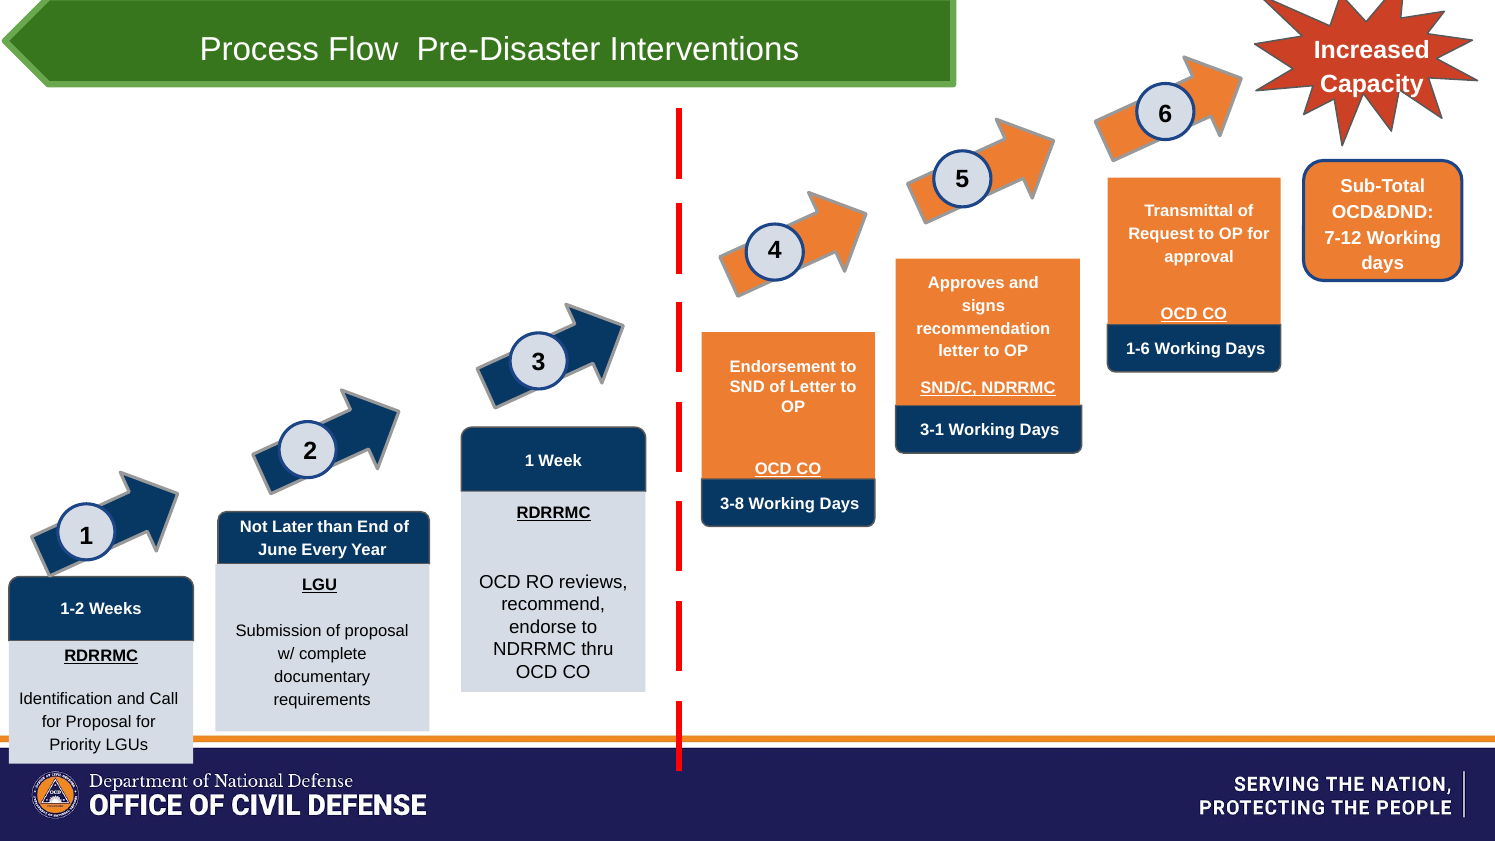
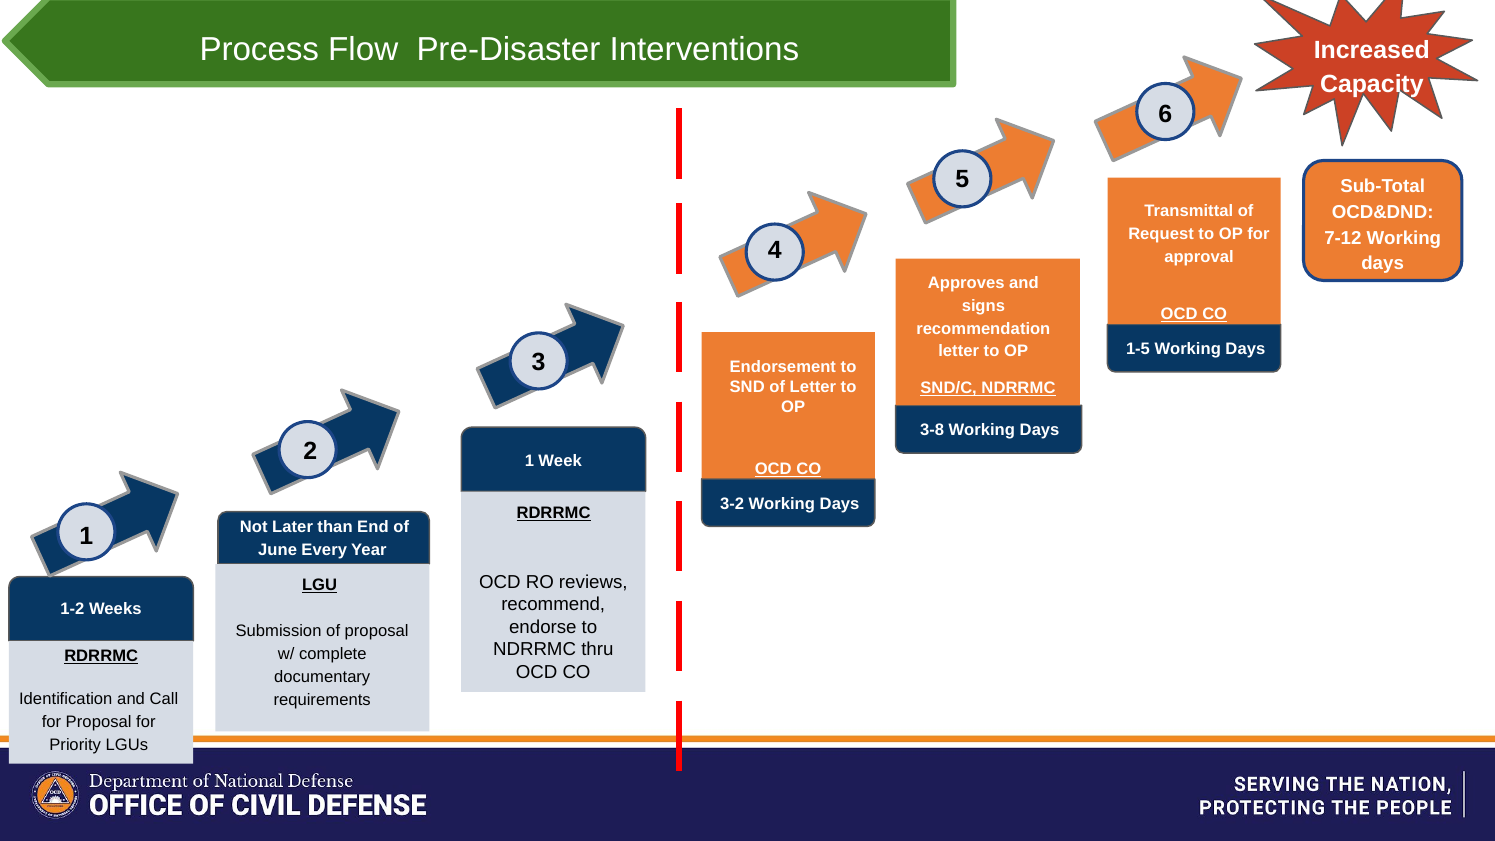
1-6: 1-6 -> 1-5 (1138, 349)
3-1: 3-1 -> 3-8 (932, 430)
3-8: 3-8 -> 3-2 (732, 504)
